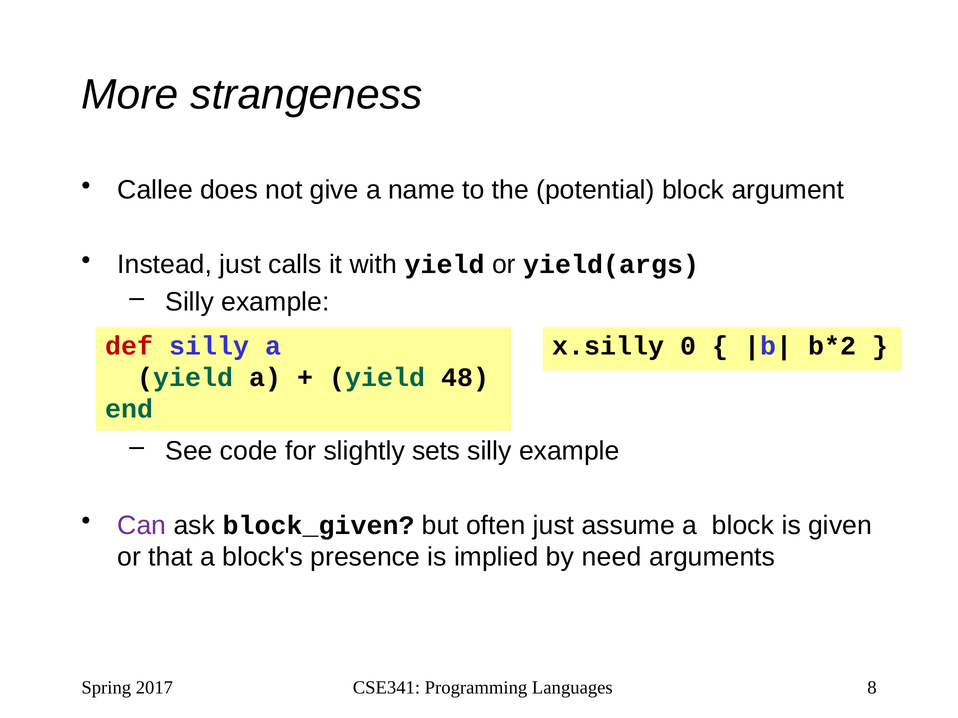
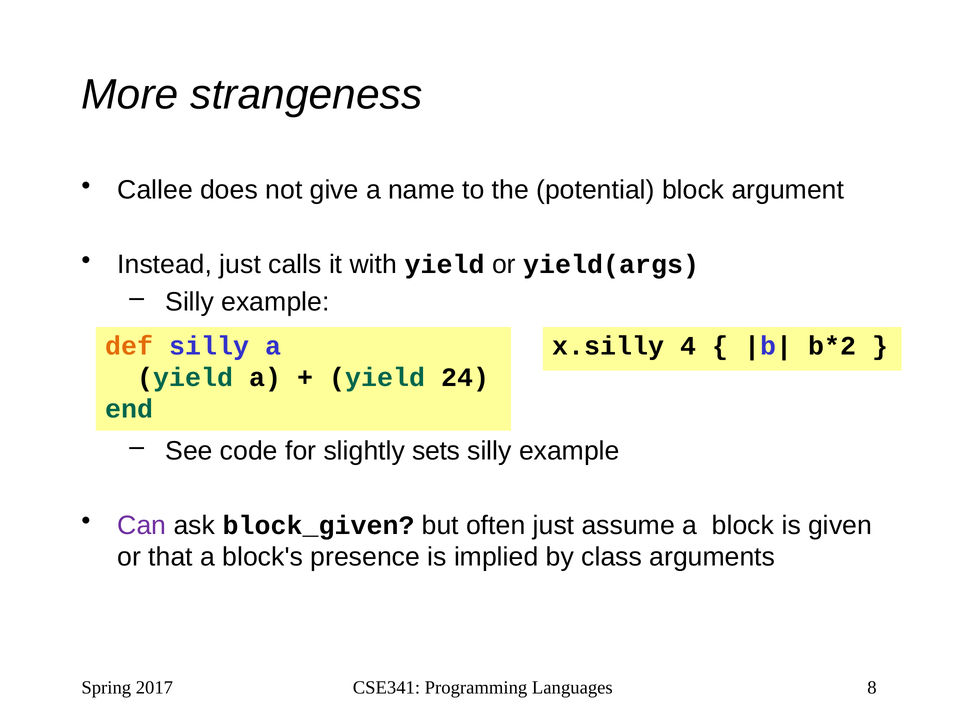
def colour: red -> orange (129, 346)
0: 0 -> 4 (688, 346)
48: 48 -> 24 (465, 378)
need: need -> class (612, 558)
